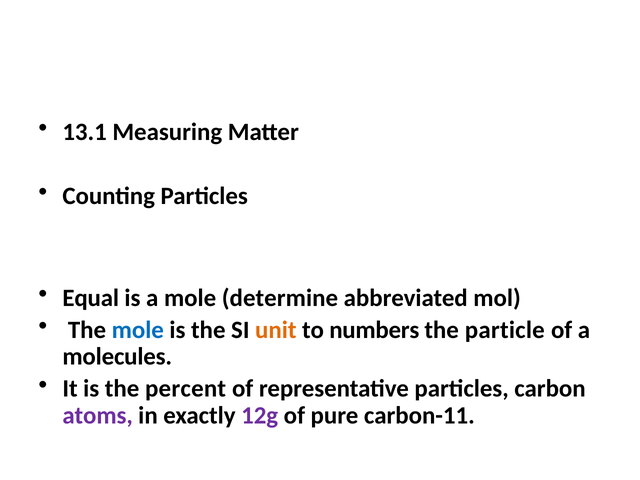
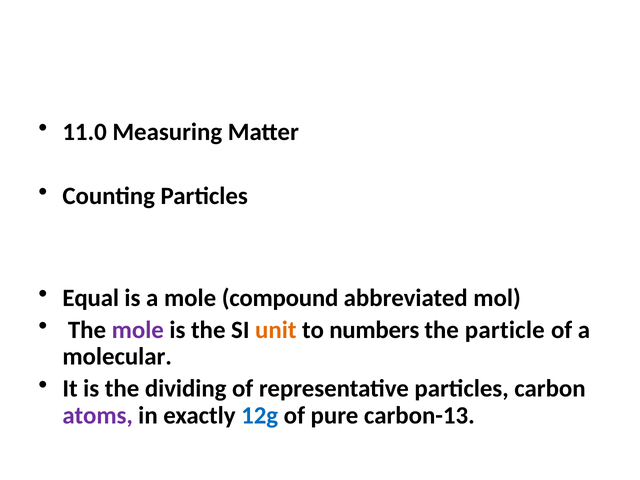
13.1: 13.1 -> 11.0 (85, 132)
determine: determine -> compound (280, 298)
mole colour: blue -> purple (138, 330)
molecules: molecules -> molecular (117, 357)
percent: percent -> dividing (186, 389)
12g colour: purple -> blue (260, 416)
carbon-11: carbon-11 -> carbon-13 (419, 416)
